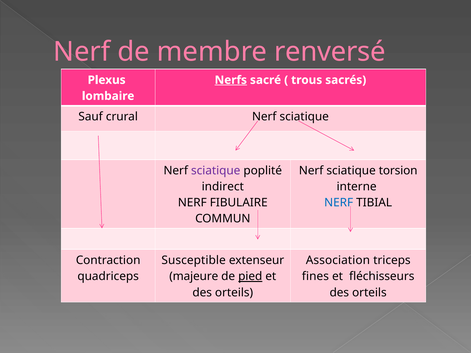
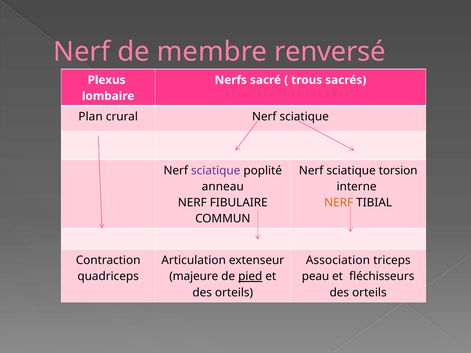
Nerfs underline: present -> none (231, 80)
Sauf: Sauf -> Plan (91, 117)
indirect: indirect -> anneau (223, 187)
NERF colour: blue -> orange (339, 203)
Susceptible: Susceptible -> Articulation (194, 261)
fines: fines -> peau (316, 277)
